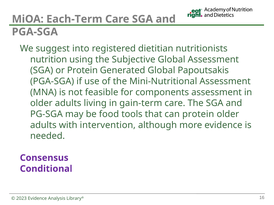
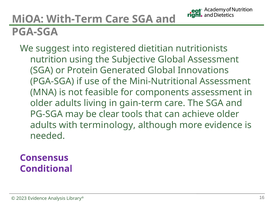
Each-Term: Each-Term -> With-Term (74, 19)
Papoutsakis: Papoutsakis -> Innovations (203, 71)
food: food -> clear (109, 114)
can protein: protein -> achieve (198, 114)
intervention: intervention -> terminology (108, 125)
